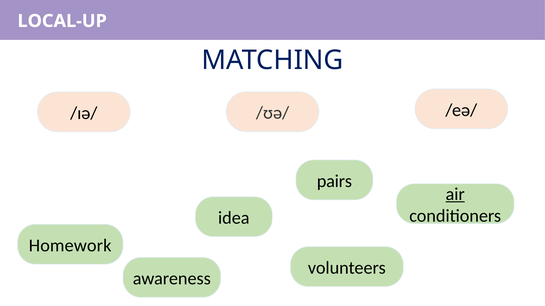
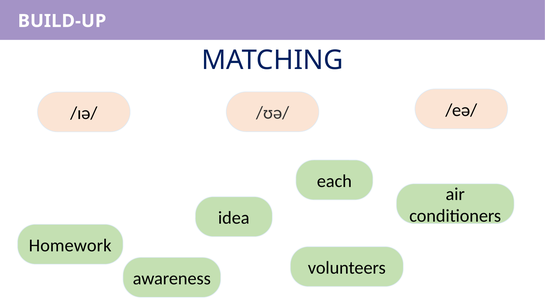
LOCAL-UP: LOCAL-UP -> BUILD-UP (62, 21)
pairs: pairs -> each (334, 181)
air underline: present -> none (455, 194)
